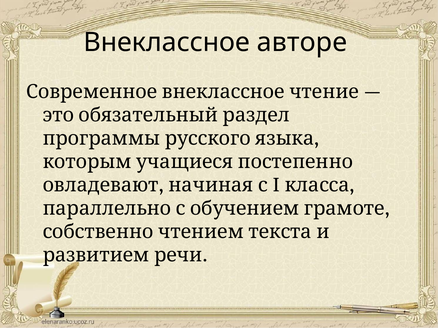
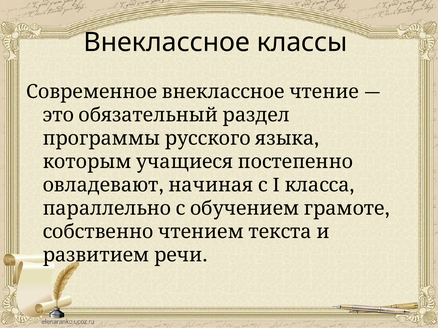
авторе: авторе -> классы (302, 42)
